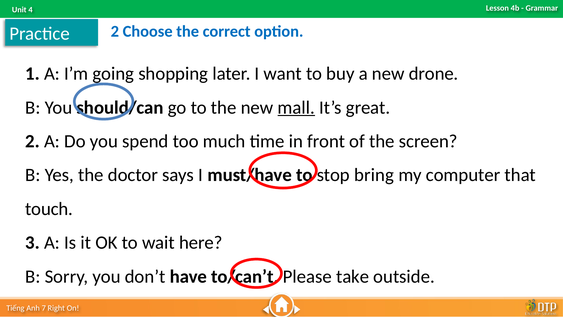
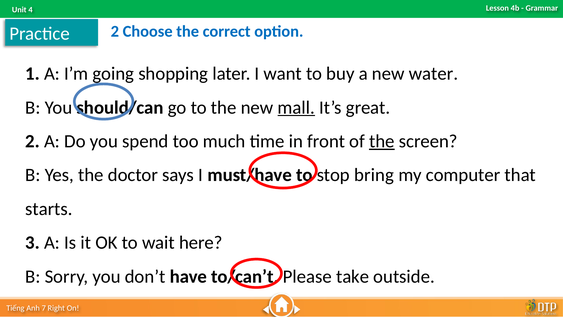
drone: drone -> water (434, 74)
the underline: none -> present (382, 141)
touch: touch -> starts (49, 209)
